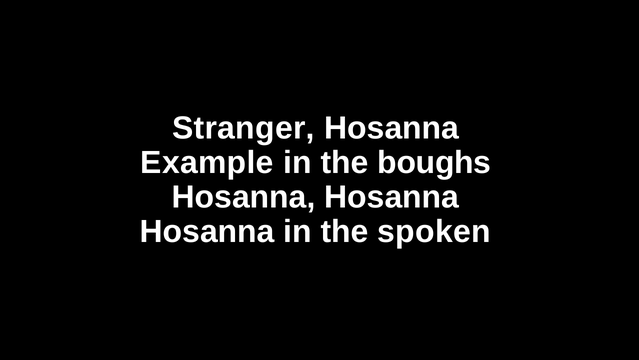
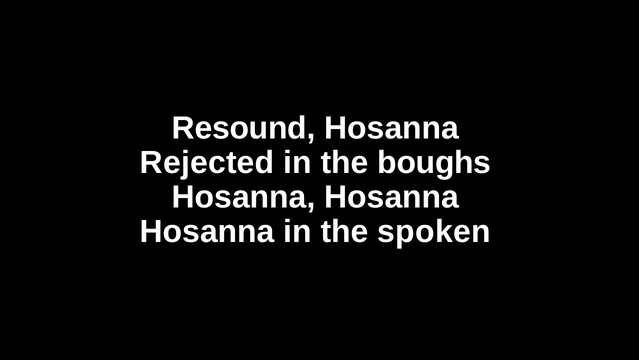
Stranger: Stranger -> Resound (244, 128)
Example: Example -> Rejected (207, 162)
